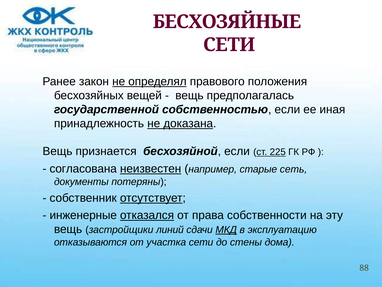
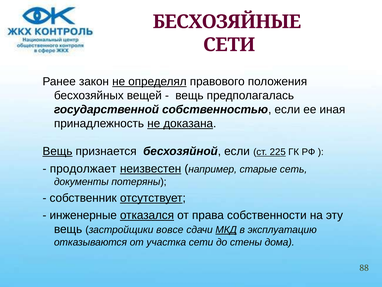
Вещь underline: none -> present (57, 151)
согласована: согласована -> продолжает (83, 168)
линий: линий -> вовсе (170, 229)
